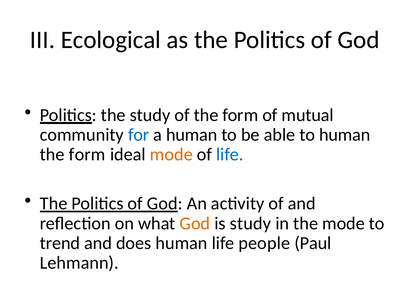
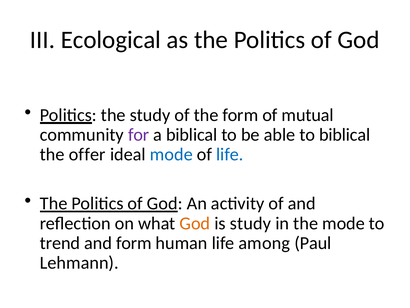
for colour: blue -> purple (139, 135)
a human: human -> biblical (192, 135)
to human: human -> biblical (345, 135)
form: form -> offer (87, 154)
mode colour: orange -> blue (171, 154)
and does: does -> form (134, 243)
people: people -> among (264, 243)
